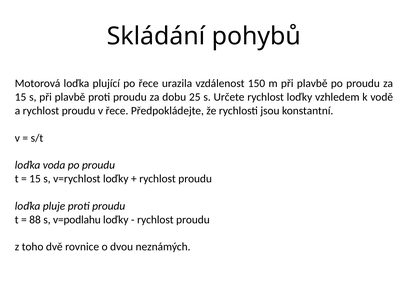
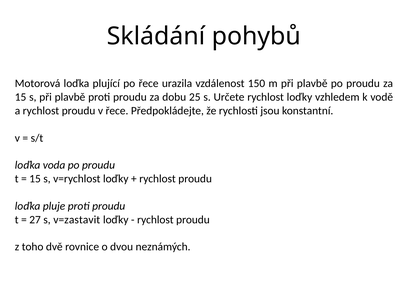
88: 88 -> 27 (35, 220)
v=podlahu: v=podlahu -> v=zastavit (77, 220)
